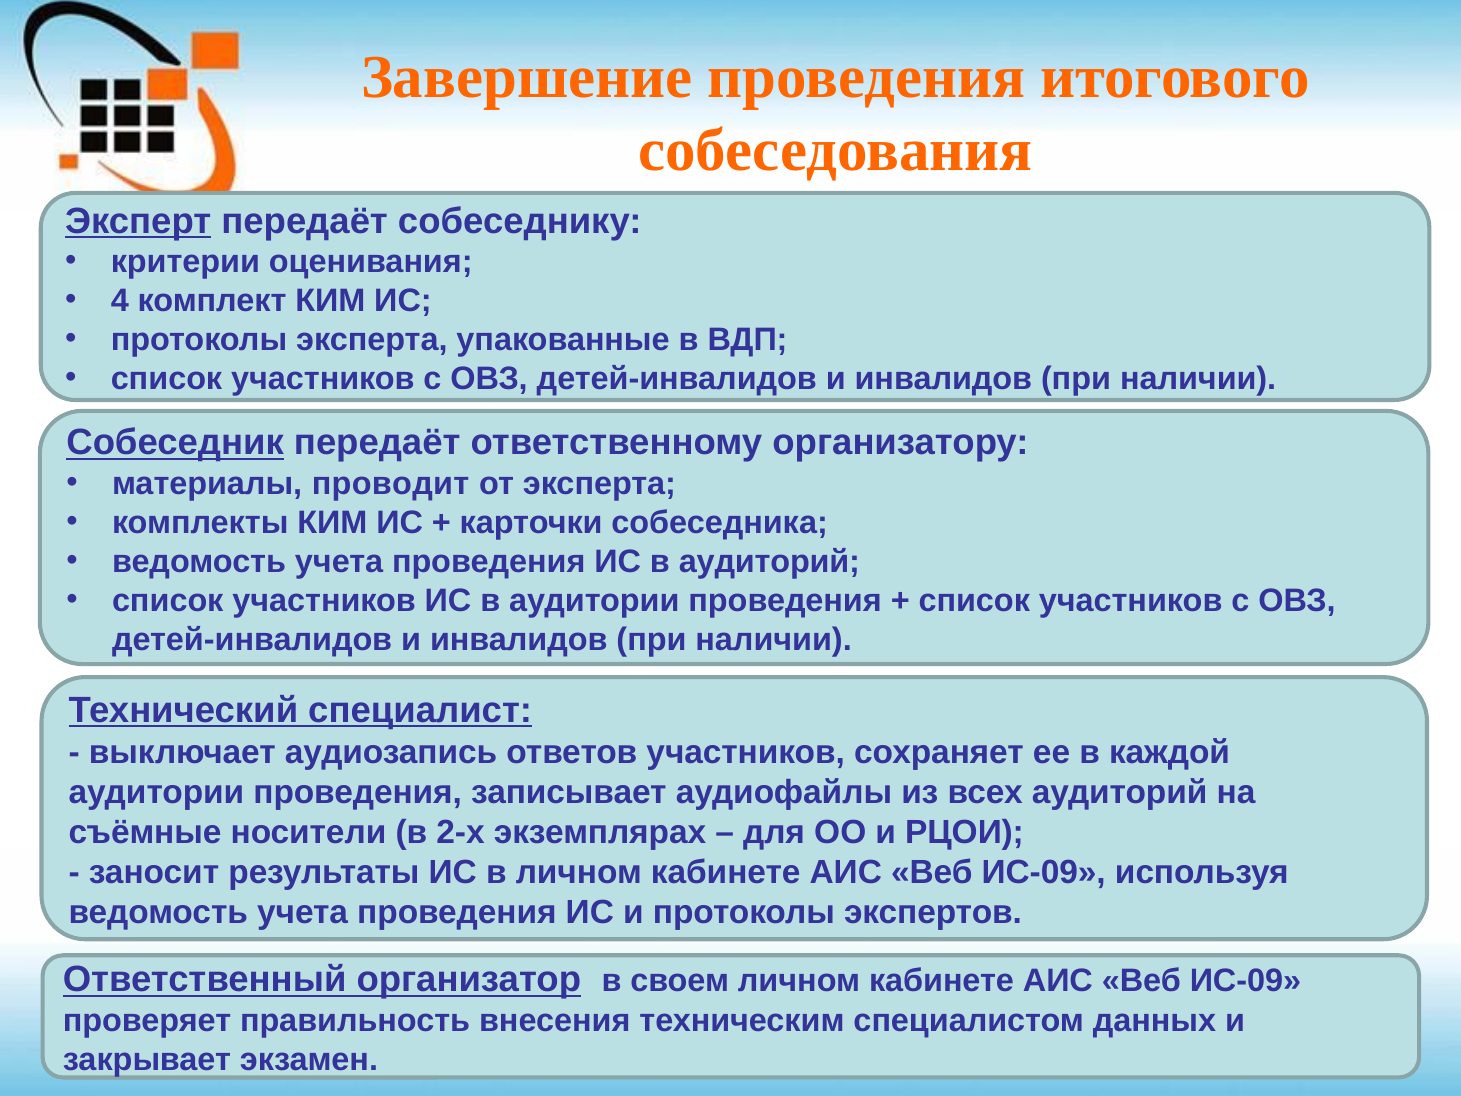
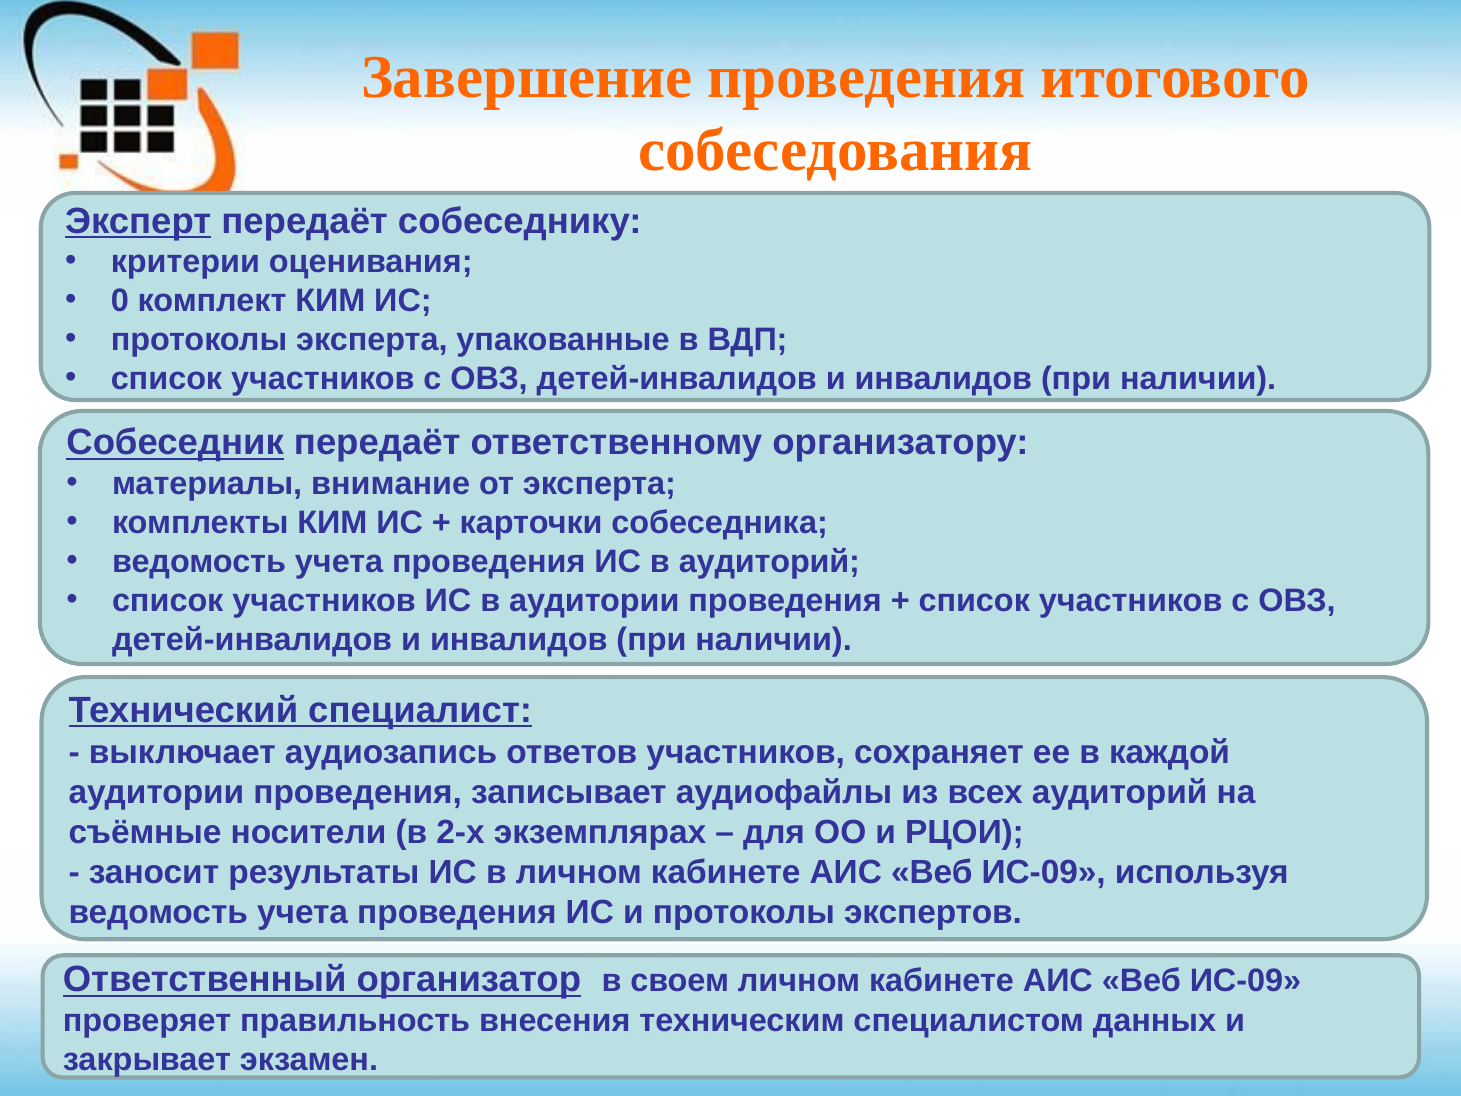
4: 4 -> 0 (120, 301)
проводит: проводит -> внимание (391, 484)
